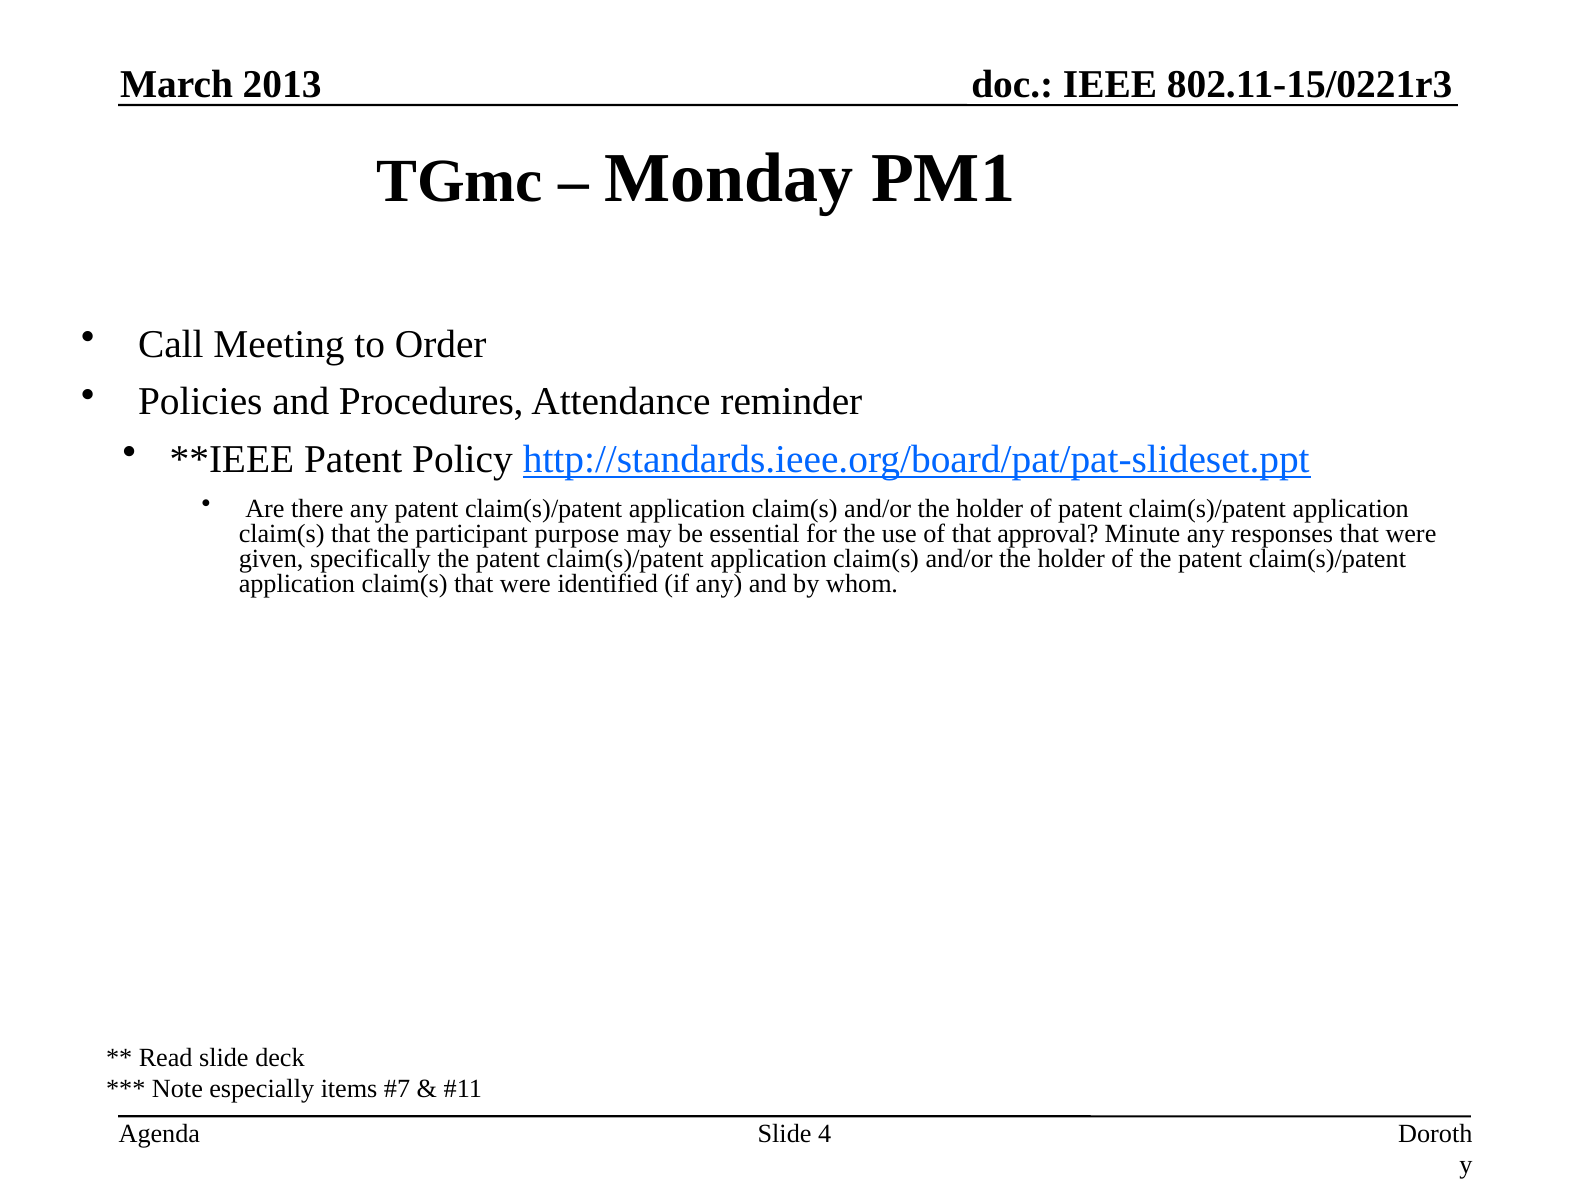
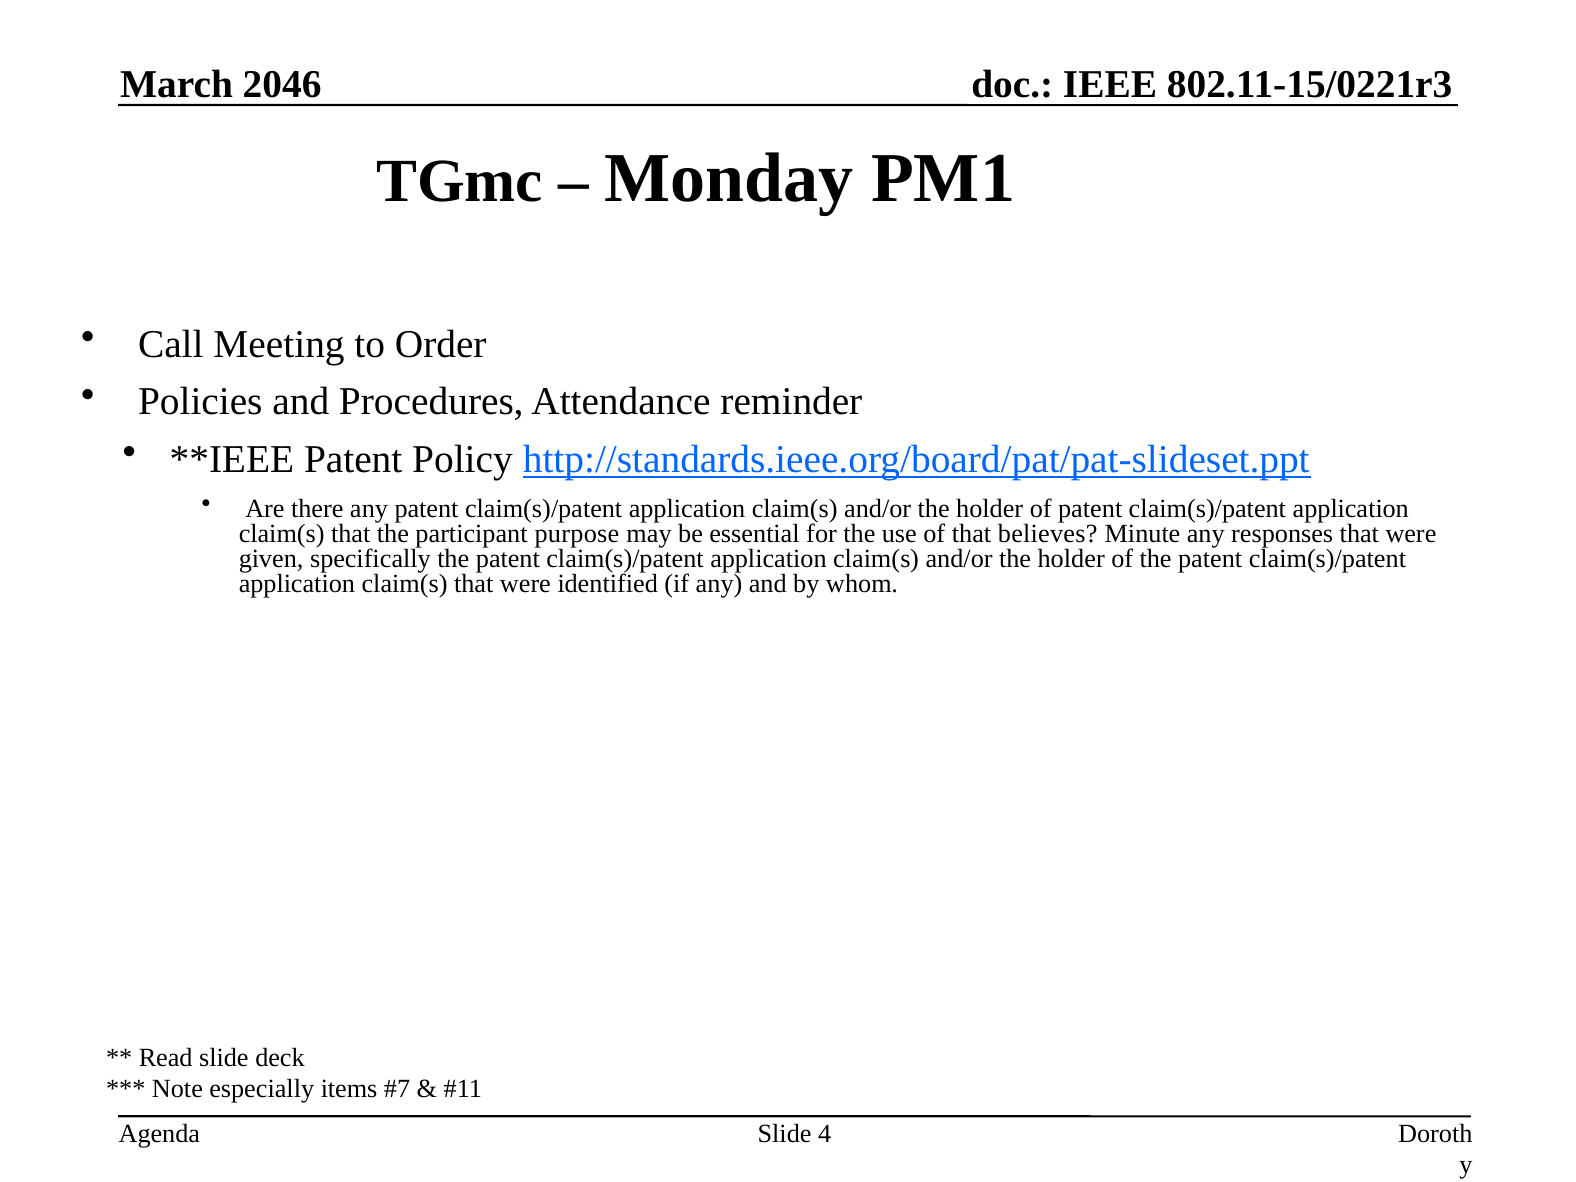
2013: 2013 -> 2046 (282, 84)
approval: approval -> believes (1048, 534)
